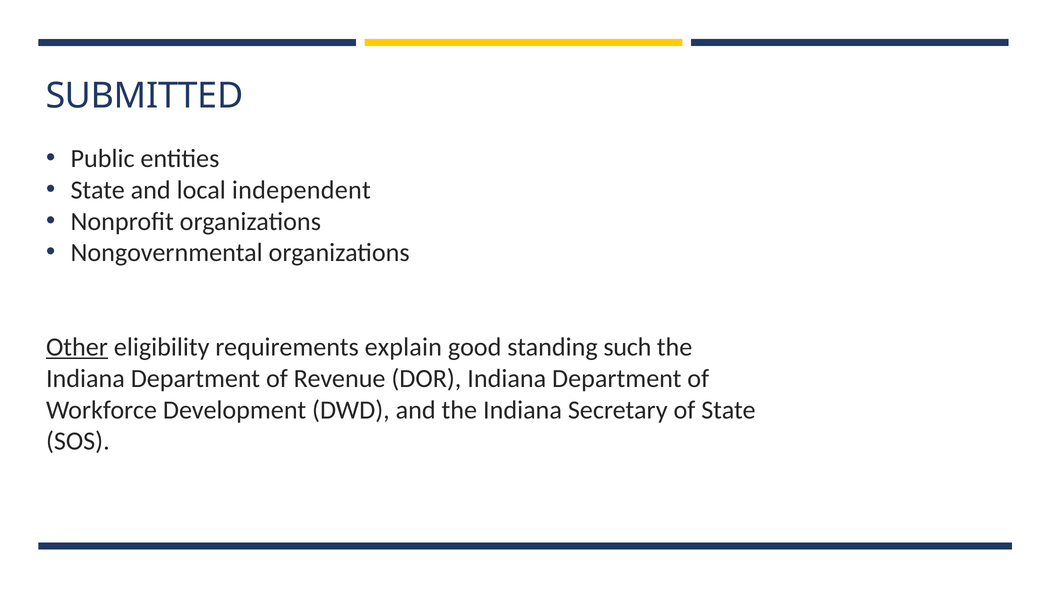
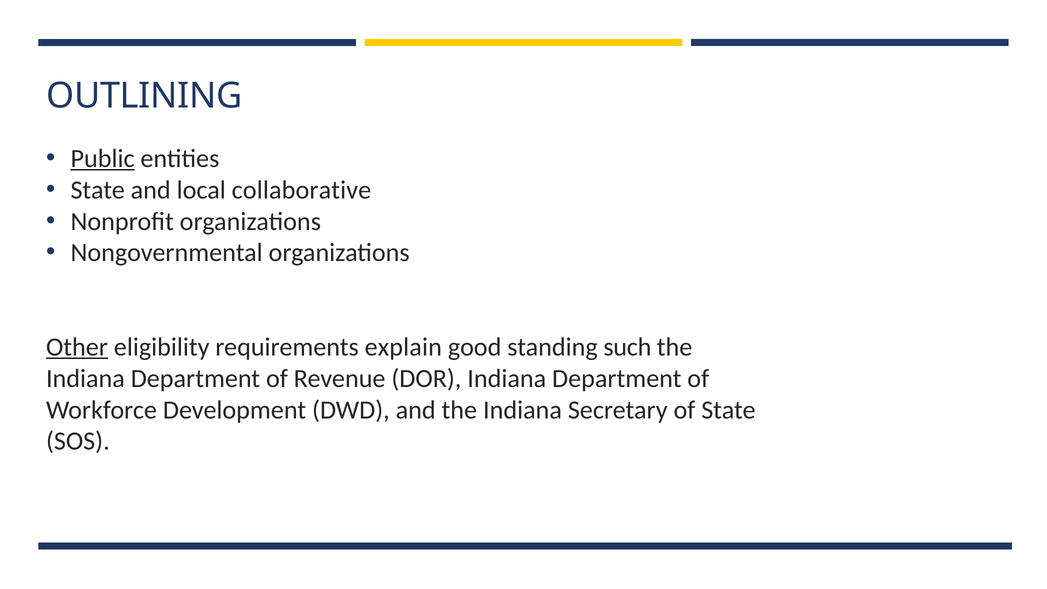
SUBMITTED: SUBMITTED -> OUTLINING (144, 96)
Public underline: none -> present (103, 159)
independent: independent -> collaborative (301, 190)
